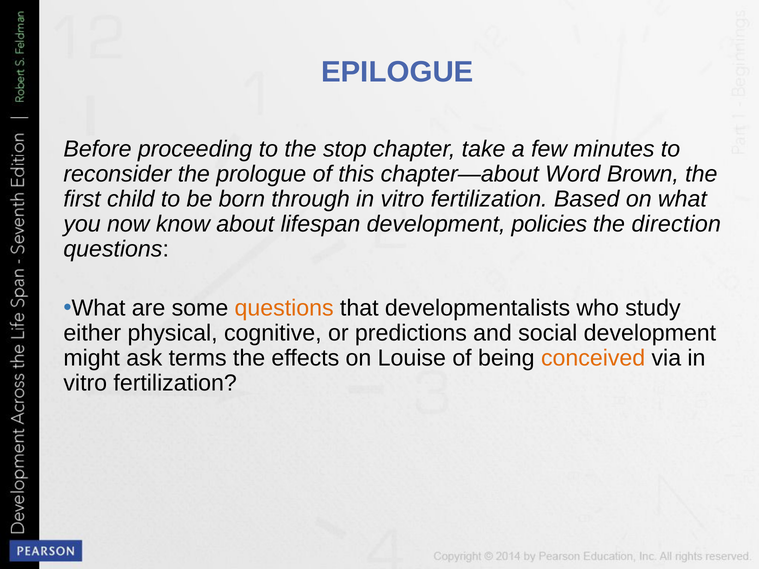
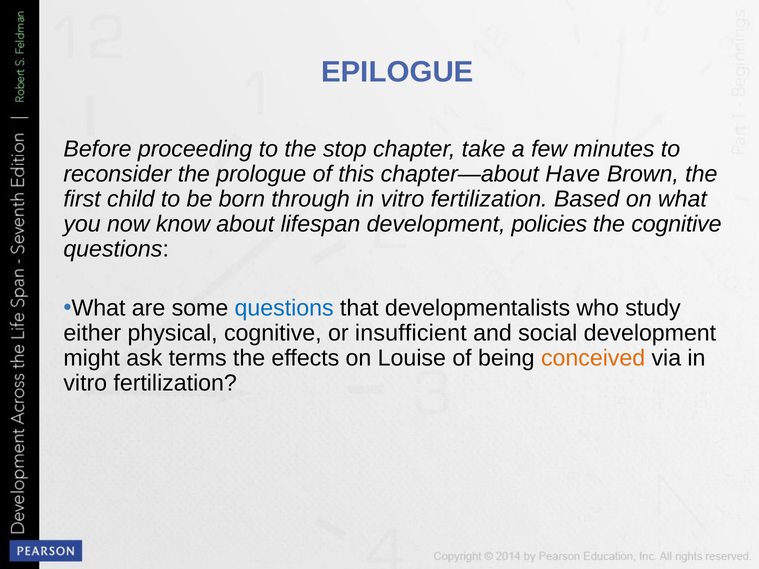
Word: Word -> Have (573, 174)
the direction: direction -> cognitive (676, 224)
questions colour: orange -> blue (284, 308)
predictions: predictions -> insufficient (411, 333)
